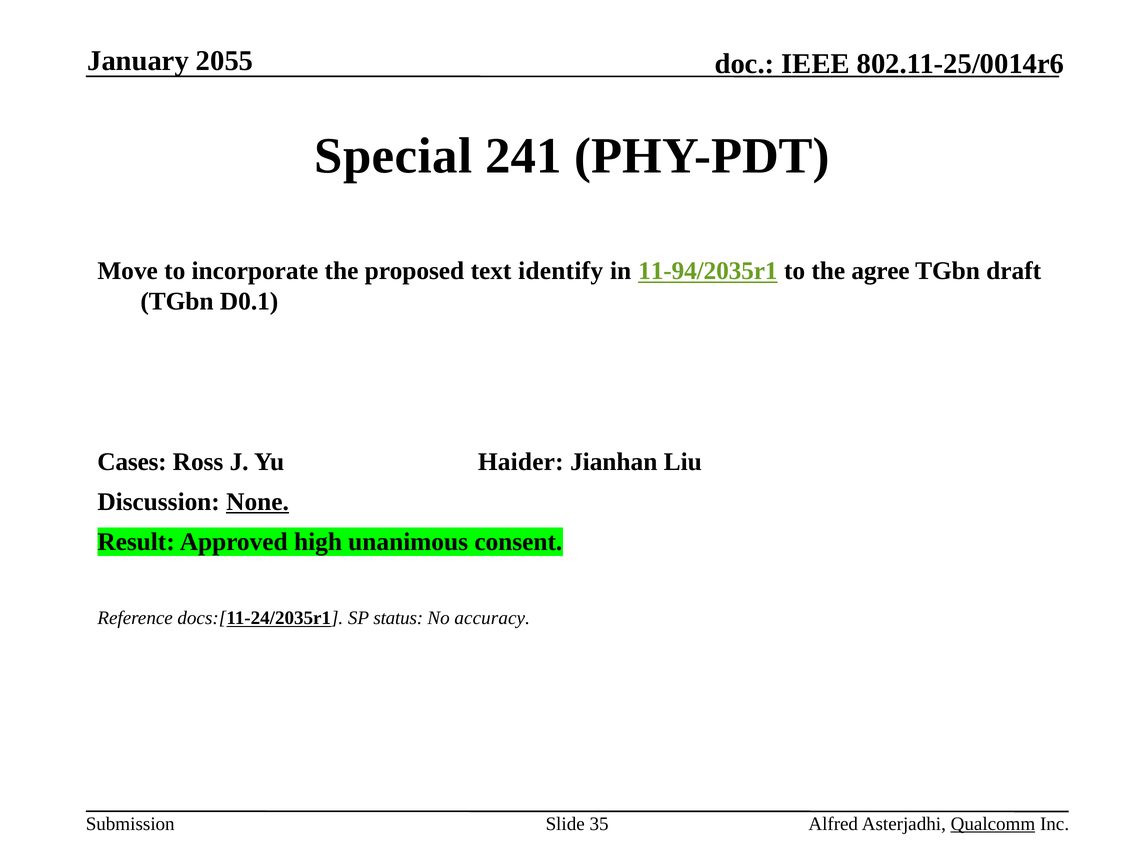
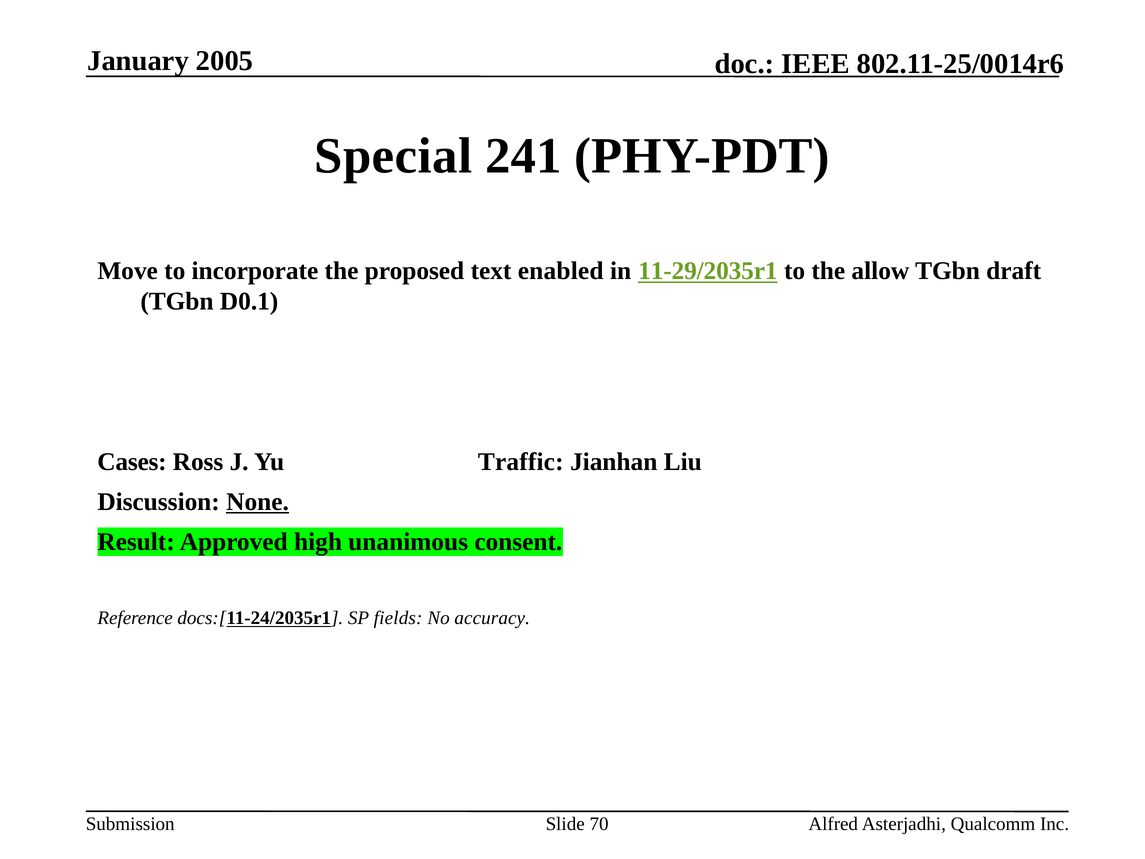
2055: 2055 -> 2005 (225, 61)
identify: identify -> enabled (561, 271)
11-94/2035r1: 11-94/2035r1 -> 11-29/2035r1 (708, 271)
agree: agree -> allow (880, 271)
Haider: Haider -> Traffic (521, 462)
status: status -> fields (398, 618)
35: 35 -> 70 (599, 824)
Qualcomm underline: present -> none (993, 824)
